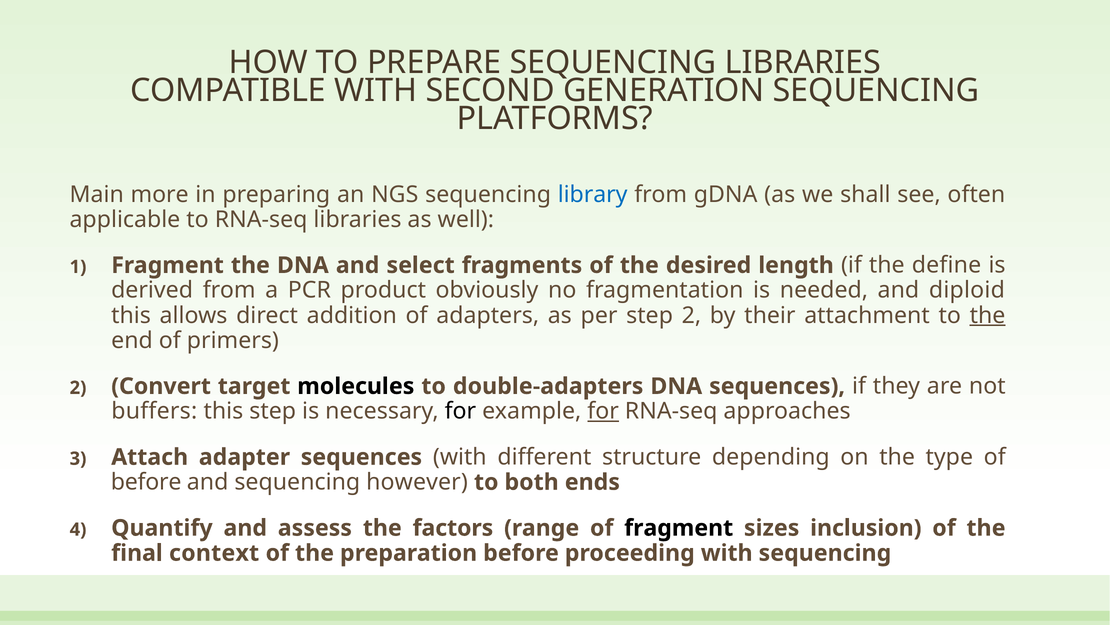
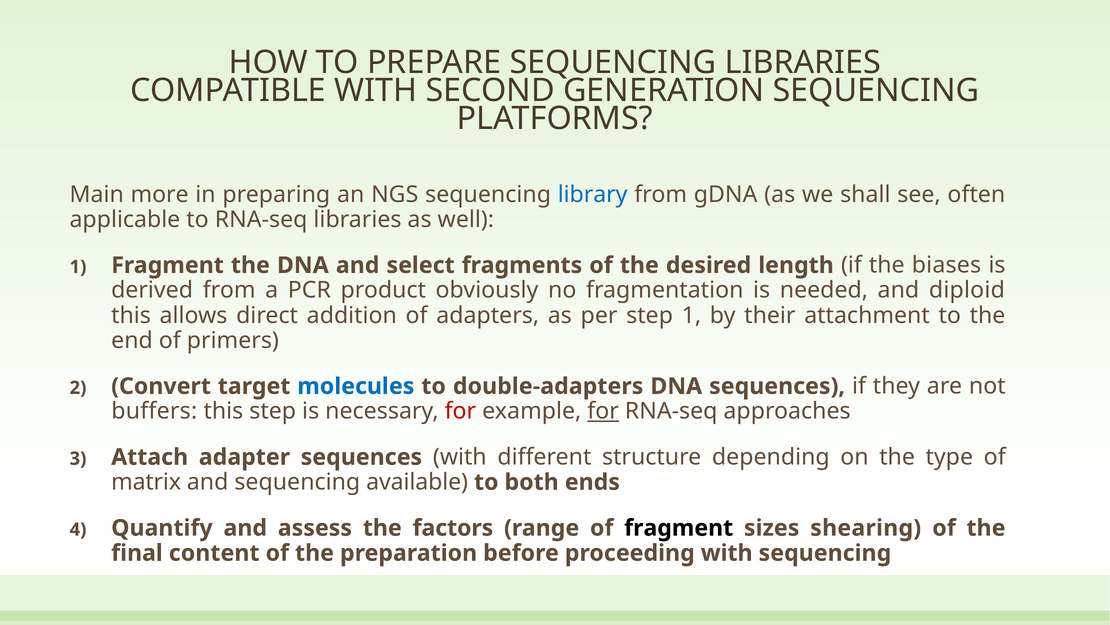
define: define -> biases (946, 265)
step 2: 2 -> 1 (691, 315)
the underline: present -> none (988, 315)
molecules colour: black -> blue (356, 386)
for colour: black -> red (460, 411)
before: before -> matrix (146, 482)
however: however -> available (417, 482)
inclusion: inclusion -> shearing (866, 528)
context: context -> content (214, 553)
